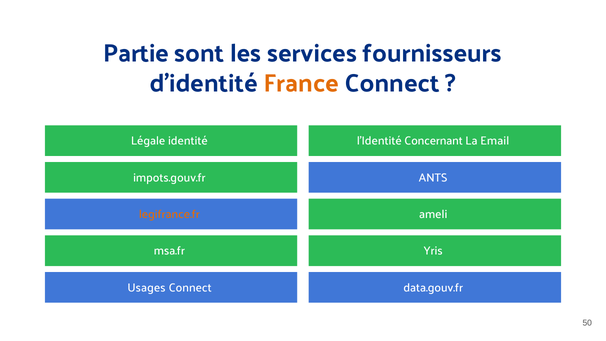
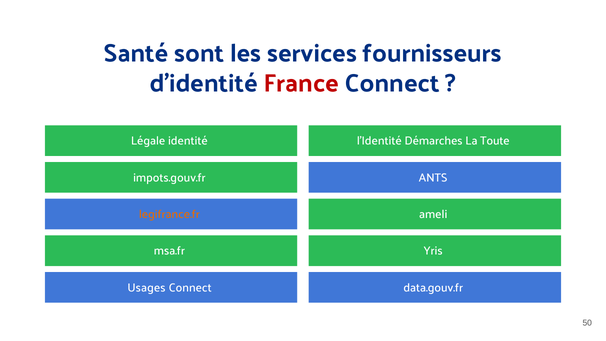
Partie: Partie -> Santé (136, 53)
France colour: orange -> red (301, 84)
Concernant: Concernant -> Démarches (434, 141)
Email: Email -> Toute (495, 141)
